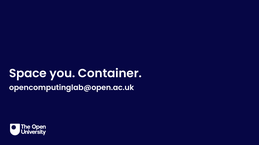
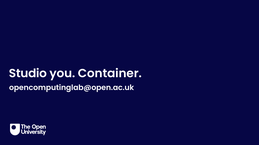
Space: Space -> Studio (28, 74)
